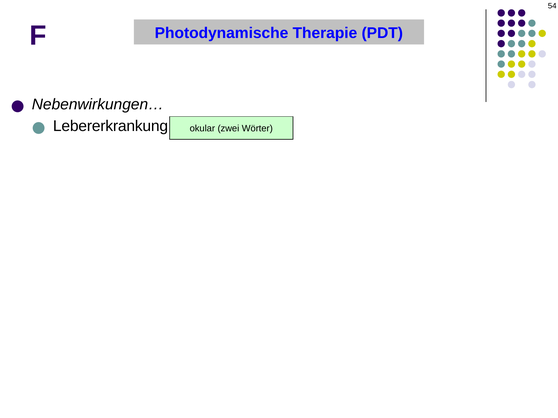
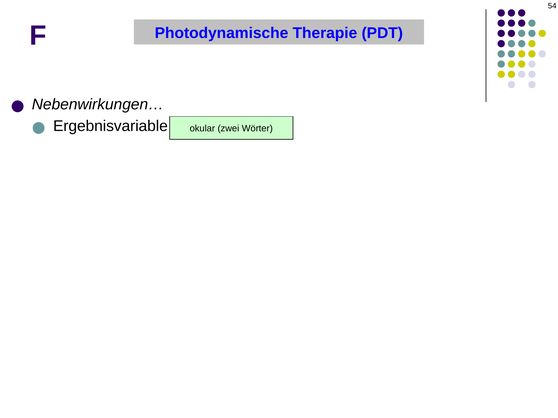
Lebererkrankung: Lebererkrankung -> Ergebnisvariable (110, 126)
